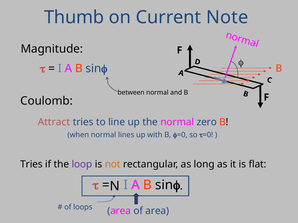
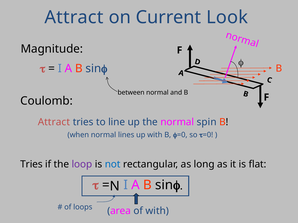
Thumb: Thumb -> Attract (74, 17)
Note: Note -> Look (227, 17)
zero: zero -> spin (207, 122)
not colour: orange -> blue (113, 165)
of area: area -> with (157, 211)
